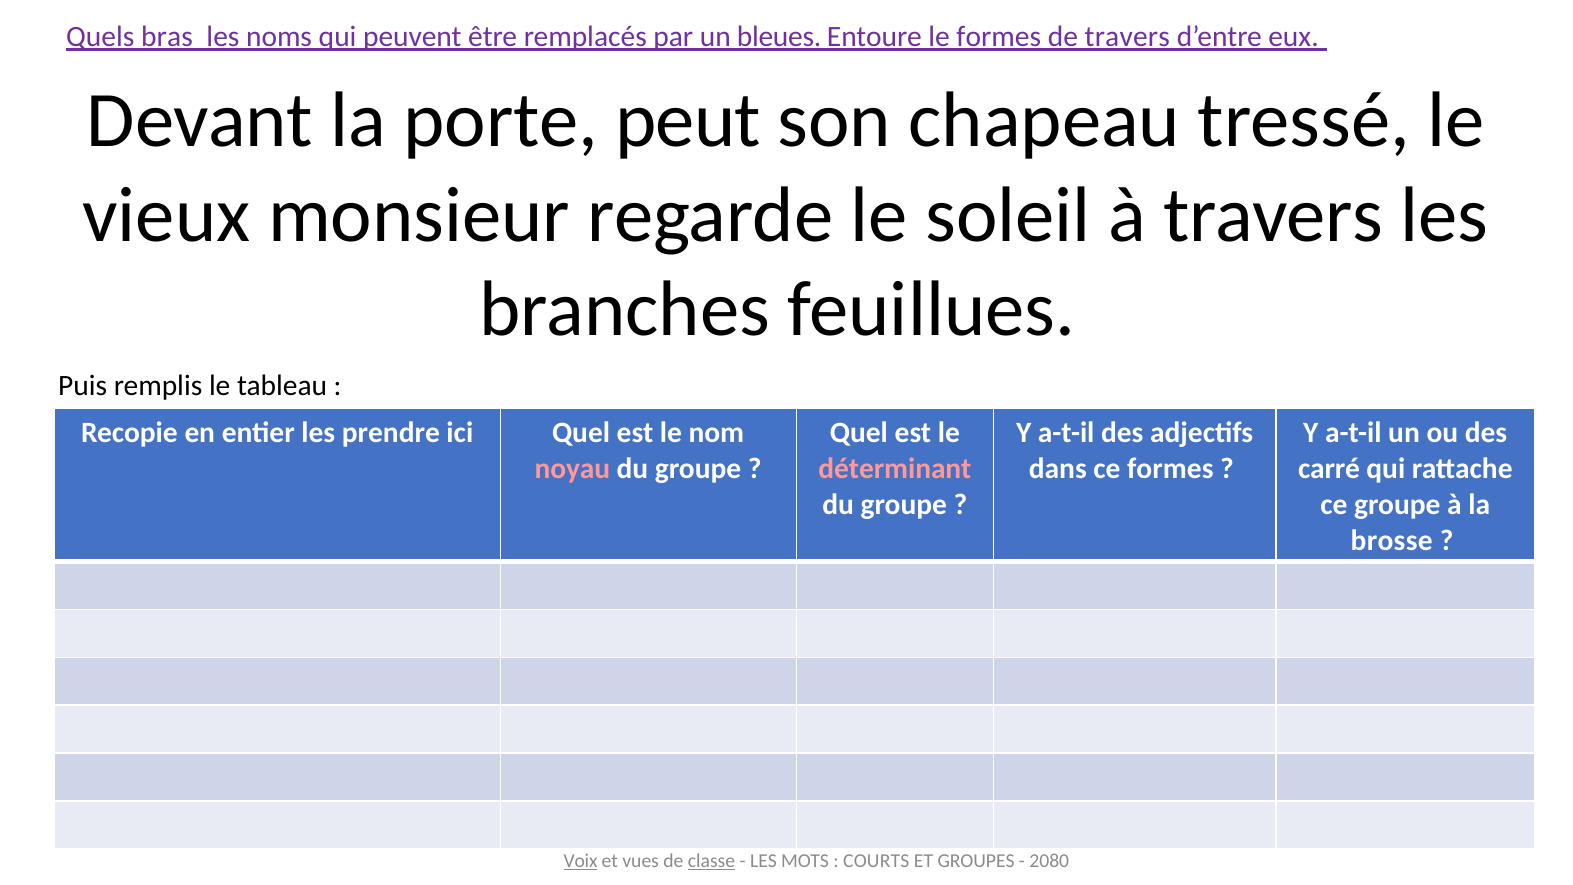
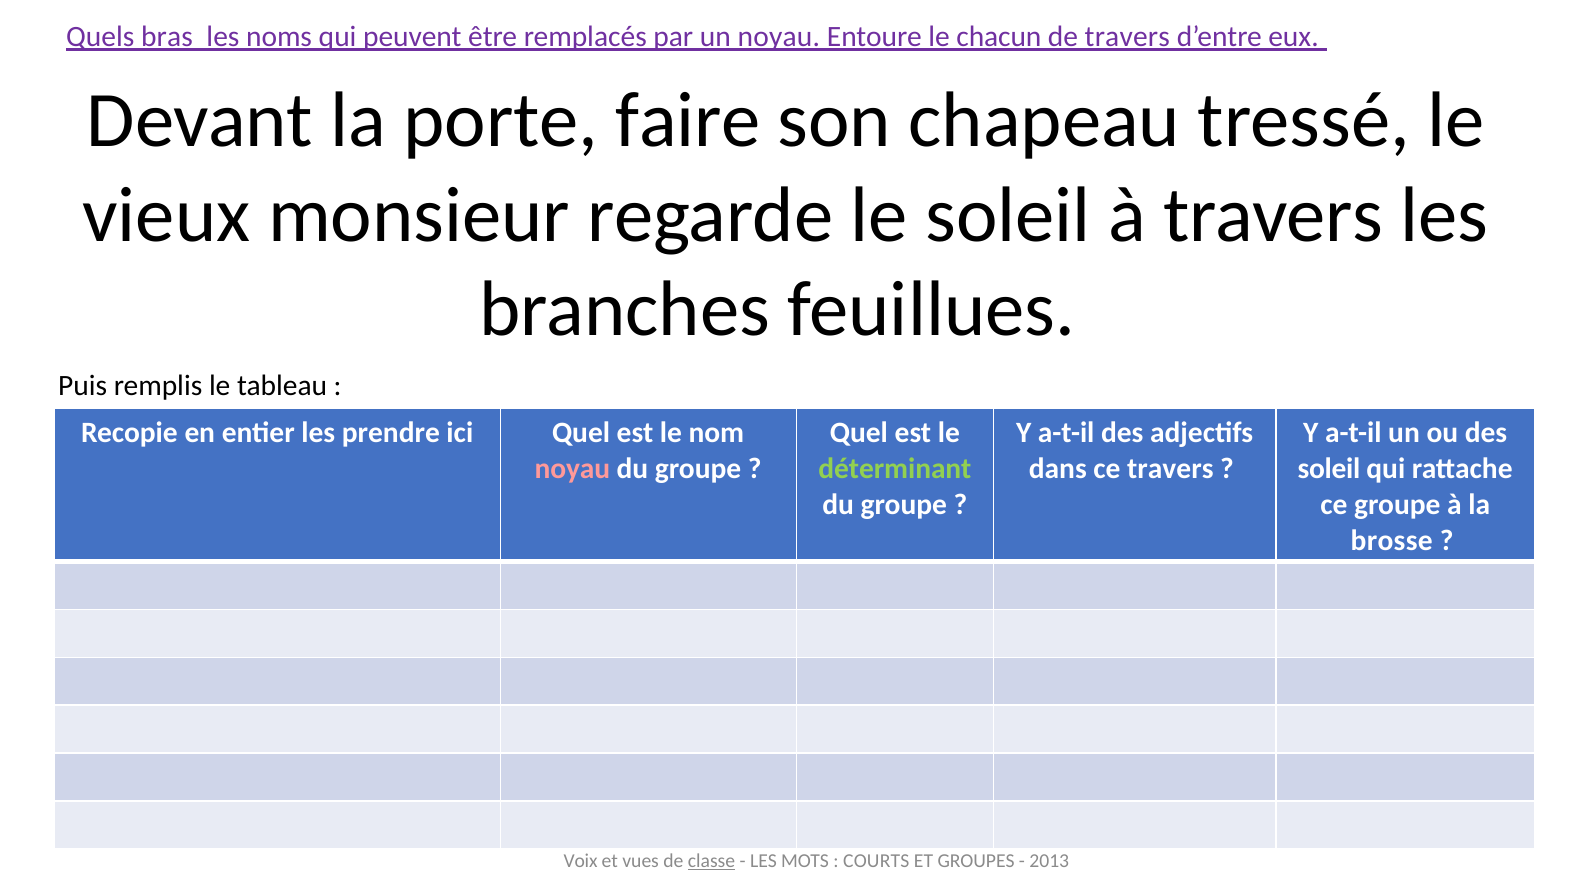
un bleues: bleues -> noyau (779, 37)
le formes: formes -> chacun (999, 37)
peut: peut -> faire (688, 121)
déterminant colour: pink -> light green (895, 468)
ce formes: formes -> travers (1170, 468)
carré: carré -> soleil (1329, 468)
Voix underline: present -> none (581, 861)
2080: 2080 -> 2013 (1049, 861)
